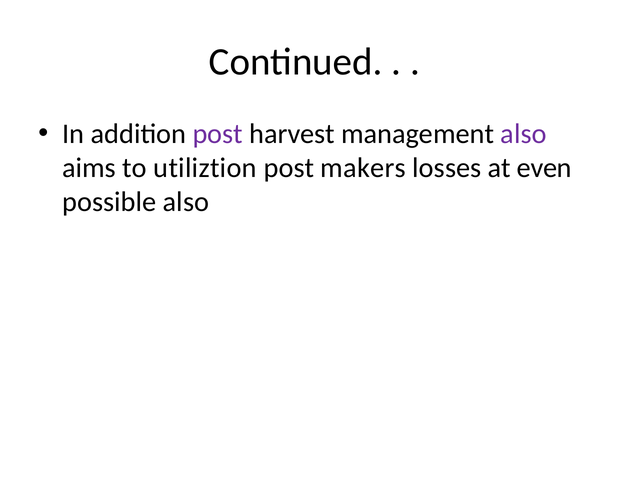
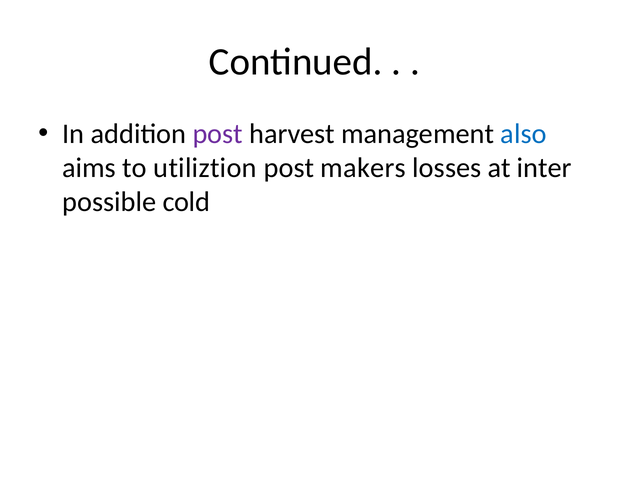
also colour: purple -> blue (523, 134)
even: even -> inter (544, 168)
possible also: also -> cold (186, 202)
